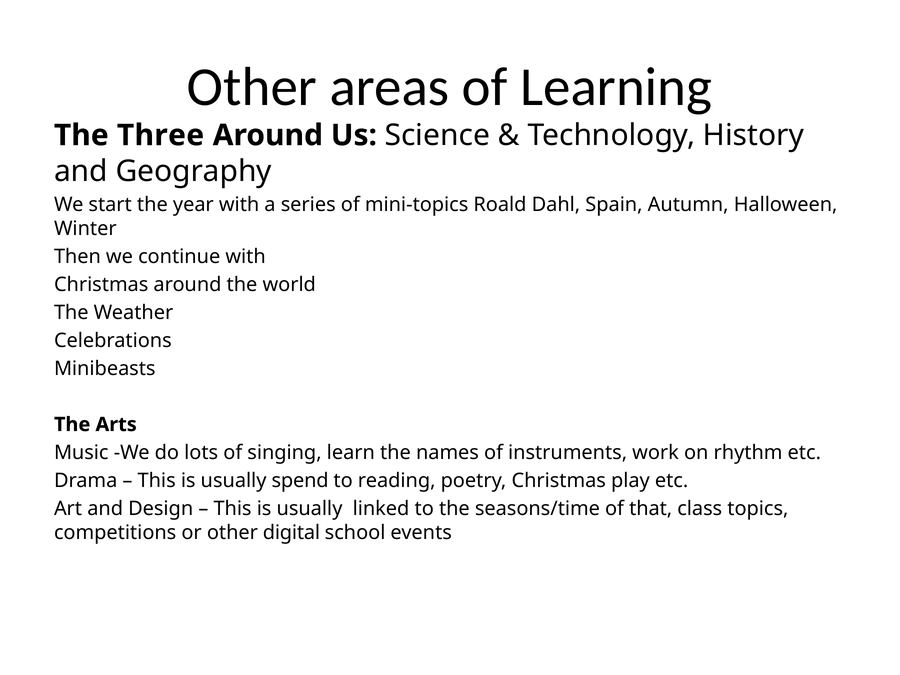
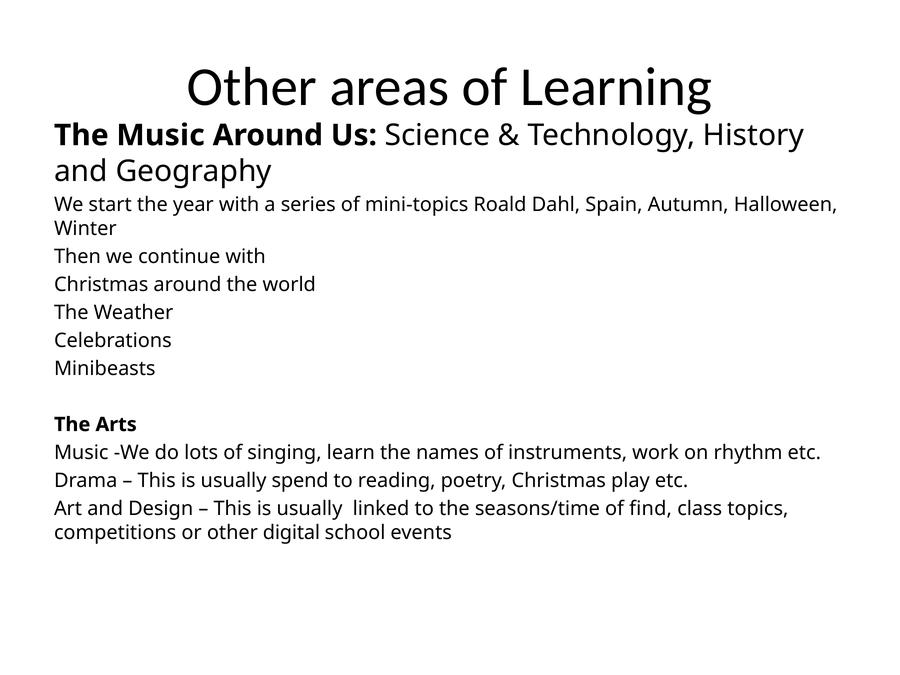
The Three: Three -> Music (161, 135)
that: that -> find (651, 508)
